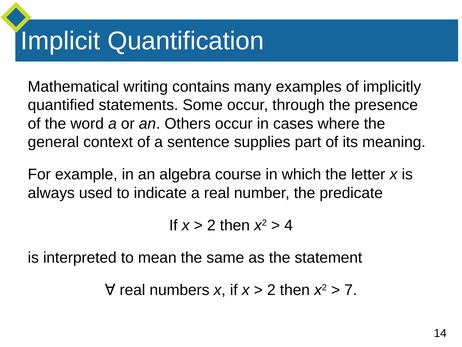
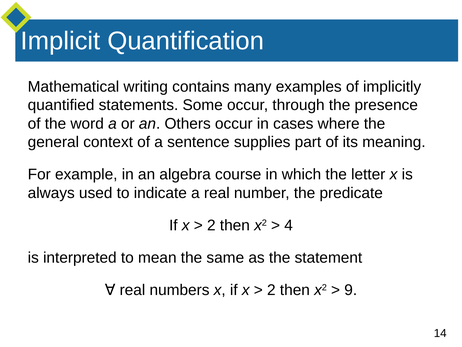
7: 7 -> 9 (351, 290)
